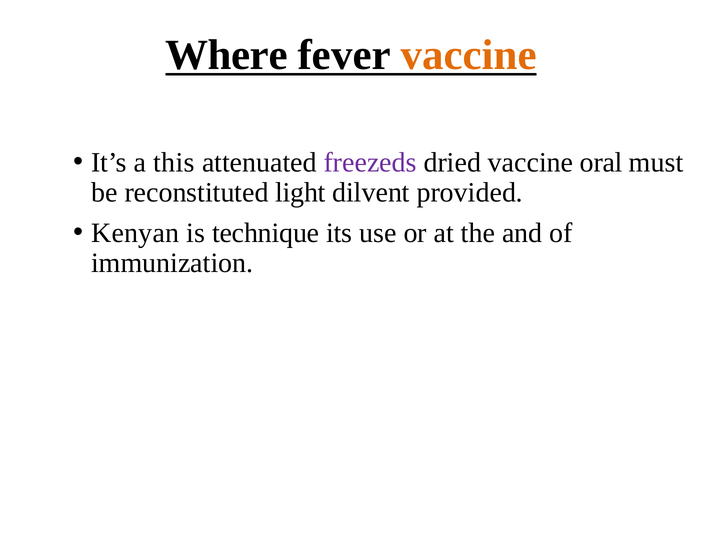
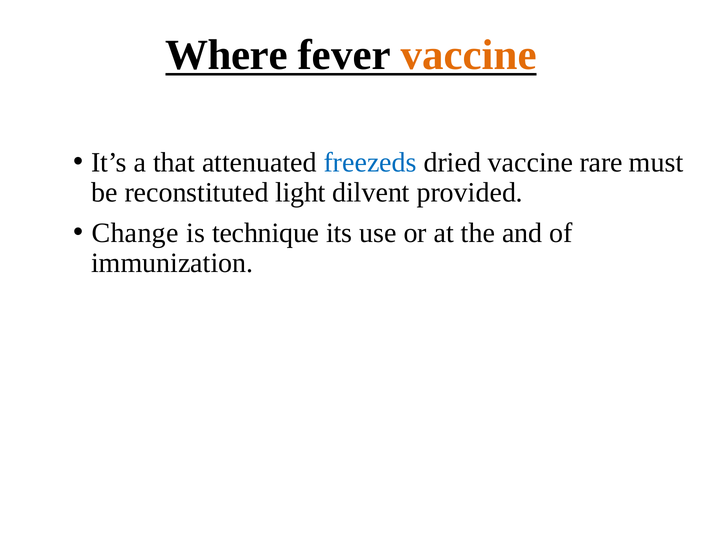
this: this -> that (174, 162)
freezeds colour: purple -> blue (370, 162)
oral: oral -> rare (601, 162)
Kenyan: Kenyan -> Change (135, 233)
